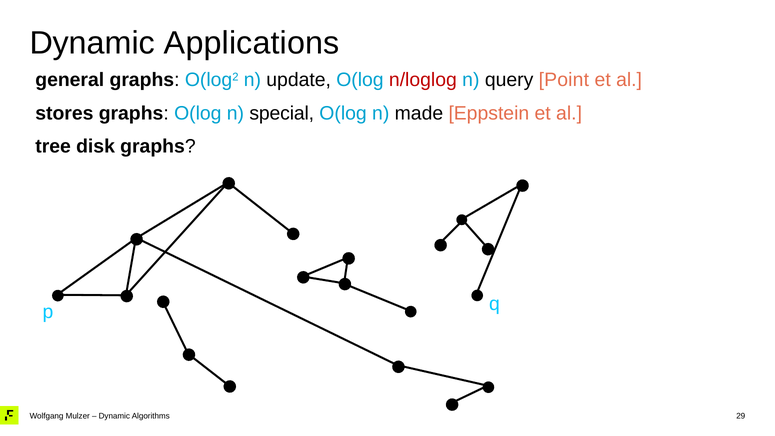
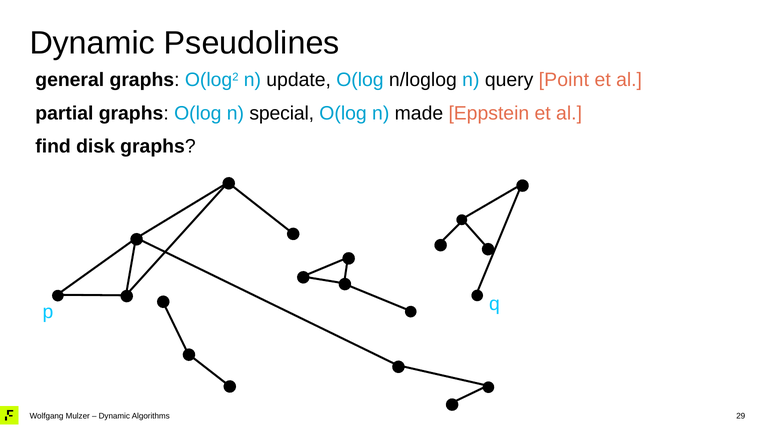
Applications: Applications -> Pseudolines (252, 43)
n/loglog colour: red -> black (423, 80)
stores: stores -> partial (64, 113)
tree: tree -> find (53, 147)
